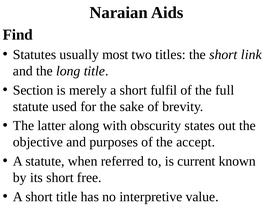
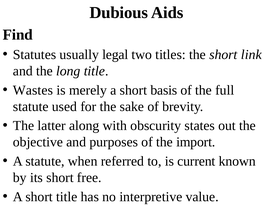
Naraian: Naraian -> Dubious (119, 13)
most: most -> legal (115, 55)
Section: Section -> Wastes (33, 90)
fulfil: fulfil -> basis (164, 90)
accept: accept -> import (196, 142)
